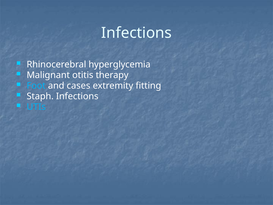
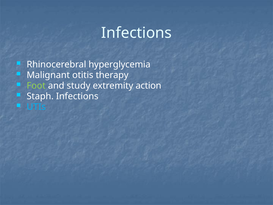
Foot colour: light blue -> light green (36, 86)
cases: cases -> study (79, 86)
fitting: fitting -> action (148, 86)
